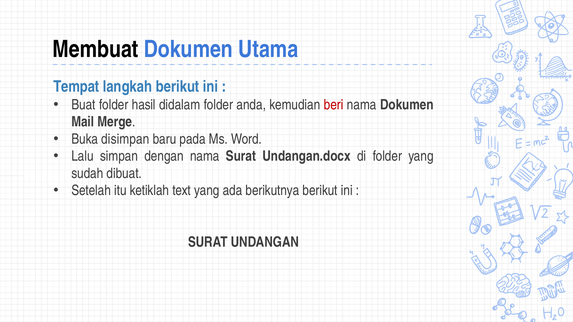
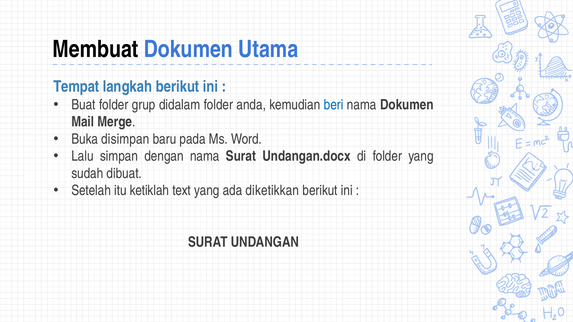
hasil: hasil -> grup (144, 105)
beri colour: red -> blue (334, 105)
berikutnya: berikutnya -> diketikkan (272, 191)
